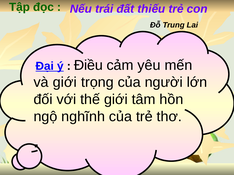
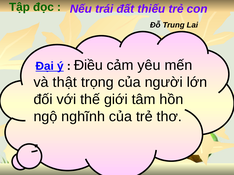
và giới: giới -> thật (65, 82)
